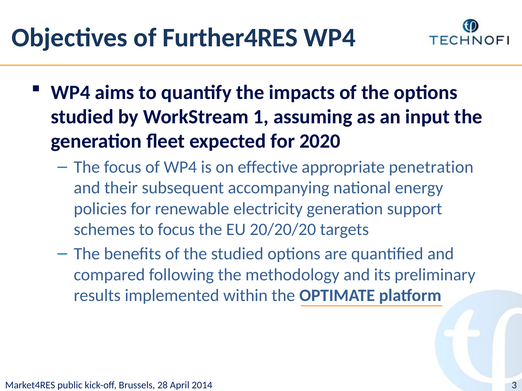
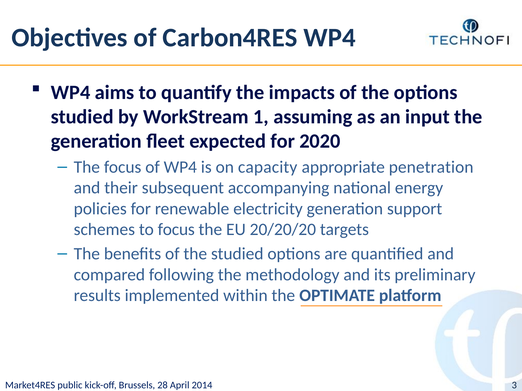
Further4RES: Further4RES -> Carbon4RES (230, 38)
effective: effective -> capacity (268, 167)
